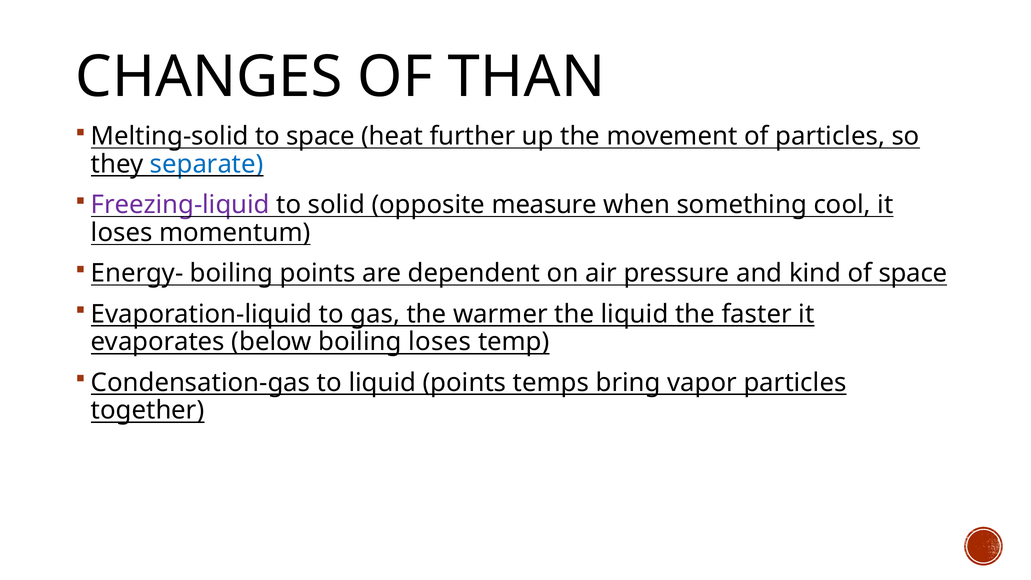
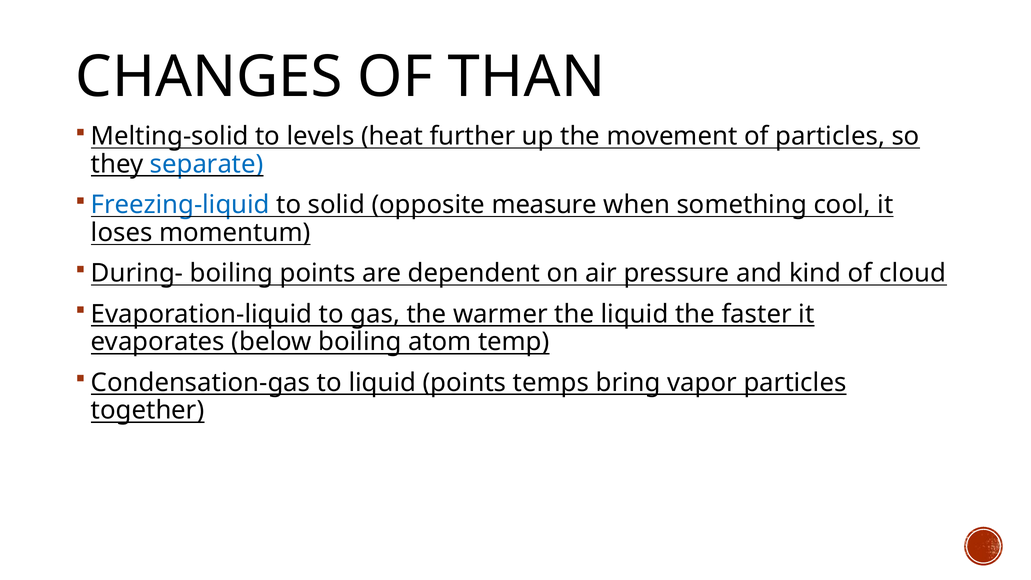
to space: space -> levels (321, 136)
Freezing-liquid colour: purple -> blue (180, 205)
Energy-: Energy- -> During- (137, 273)
of space: space -> cloud (913, 273)
boiling loses: loses -> atom (440, 342)
